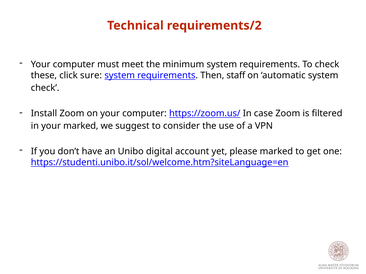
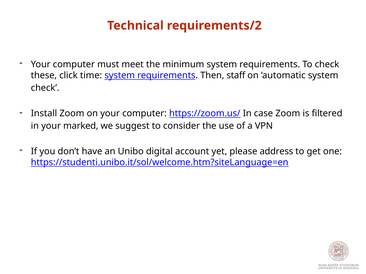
sure: sure -> time (91, 75)
please marked: marked -> address (276, 152)
